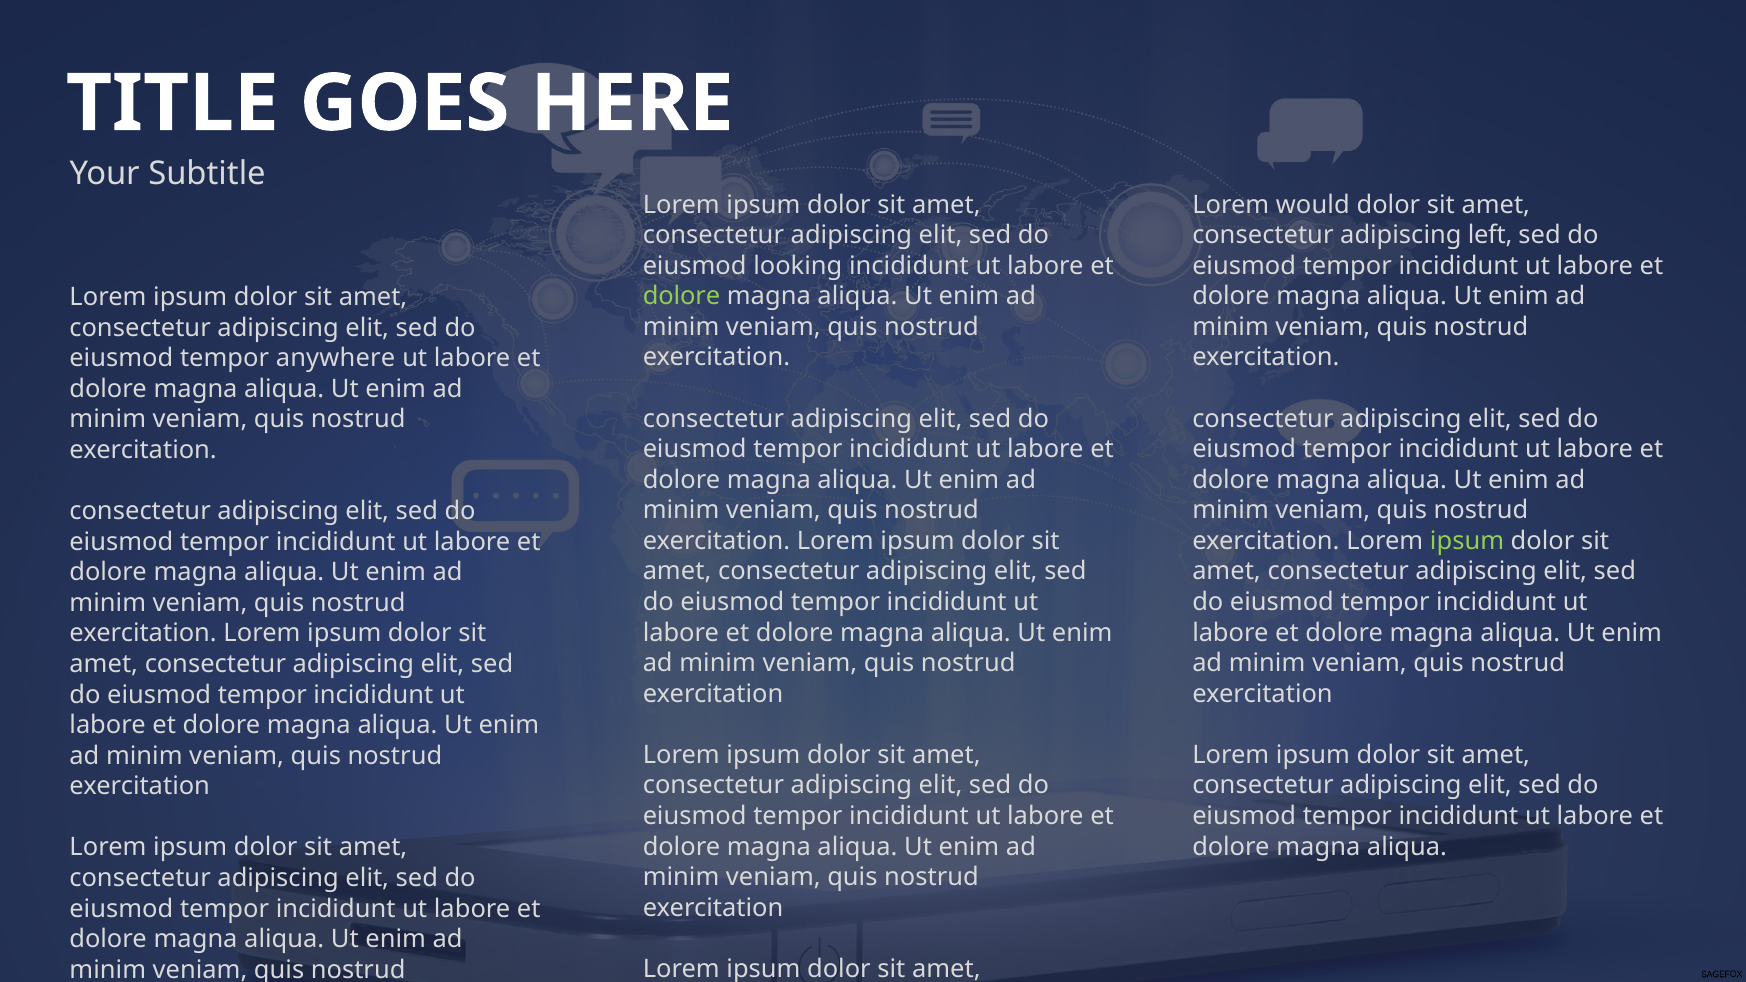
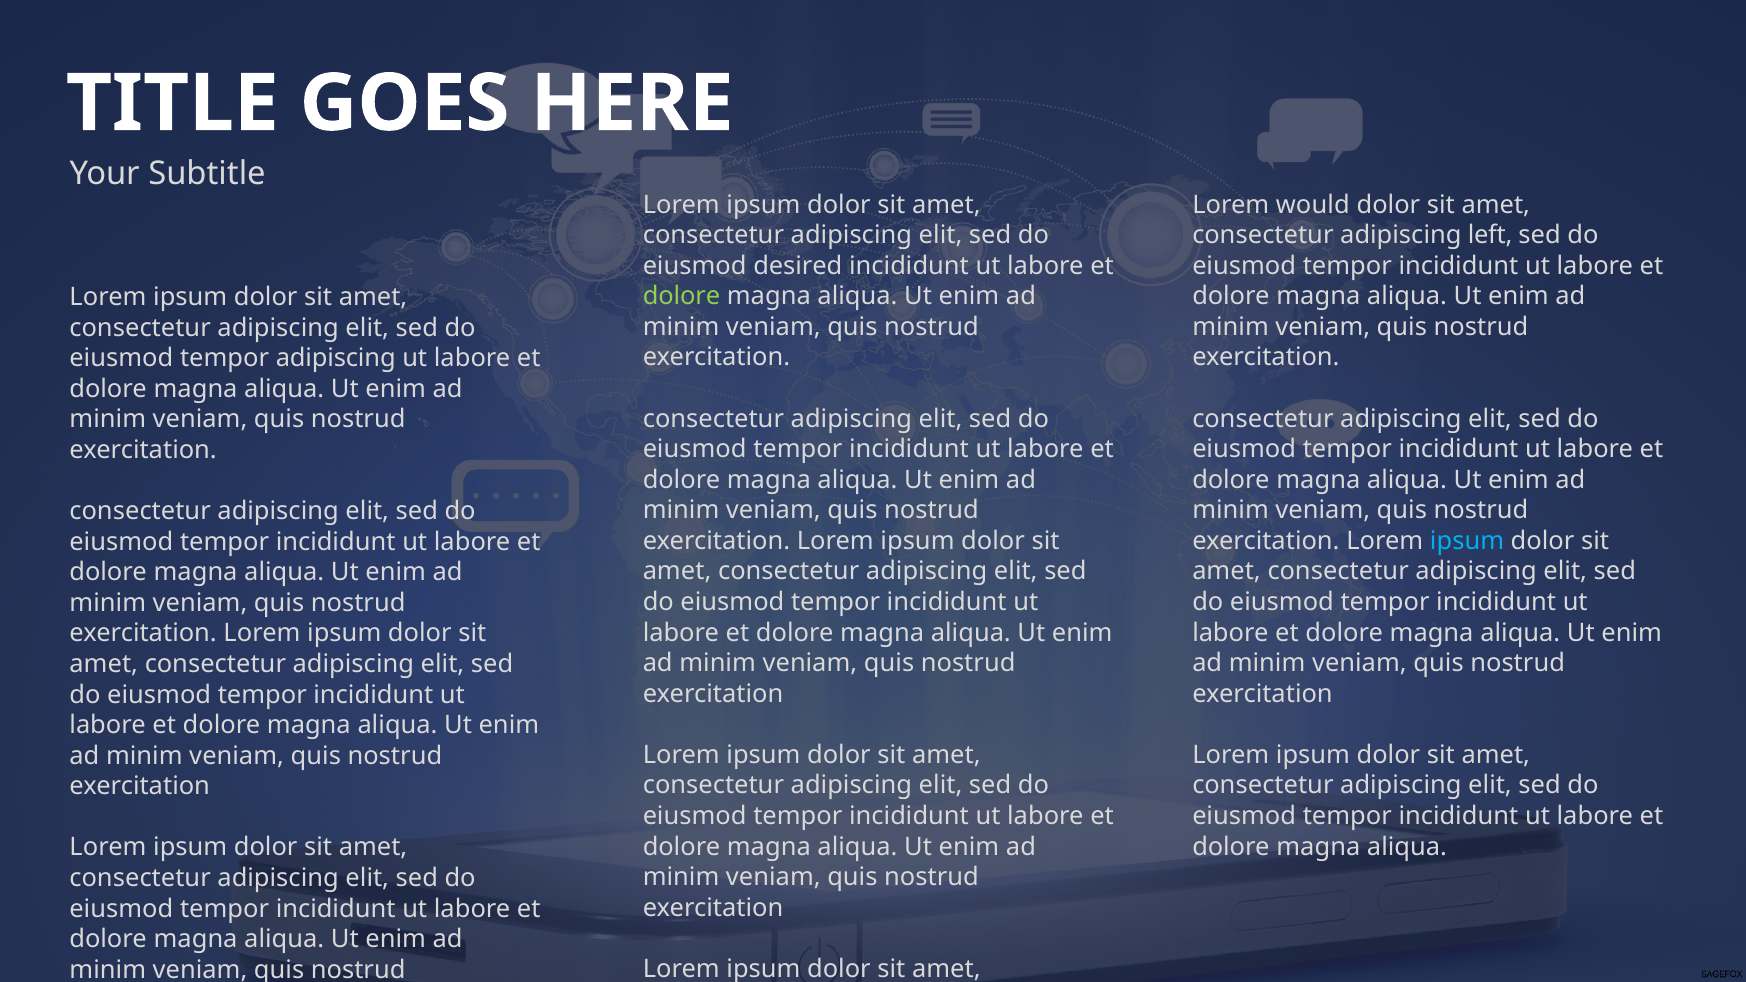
looking: looking -> desired (798, 266)
tempor anywhere: anywhere -> adipiscing (336, 358)
ipsum colour: light green -> light blue (1467, 541)
